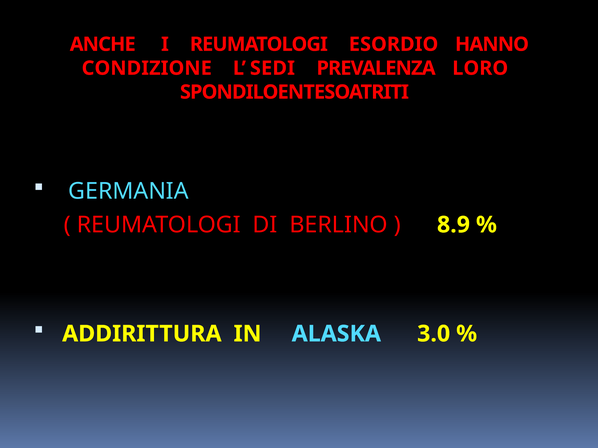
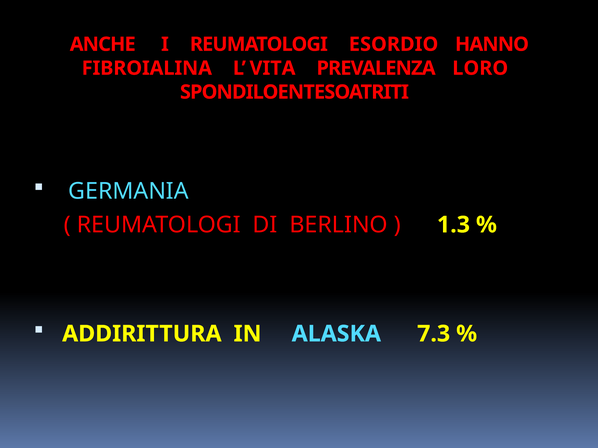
CONDIZIONE: CONDIZIONE -> FIBROIALINA (147, 68)
SEDI: SEDI -> VITA (273, 68)
8.9: 8.9 -> 1.3 (453, 225)
3.0: 3.0 -> 7.3 (434, 334)
